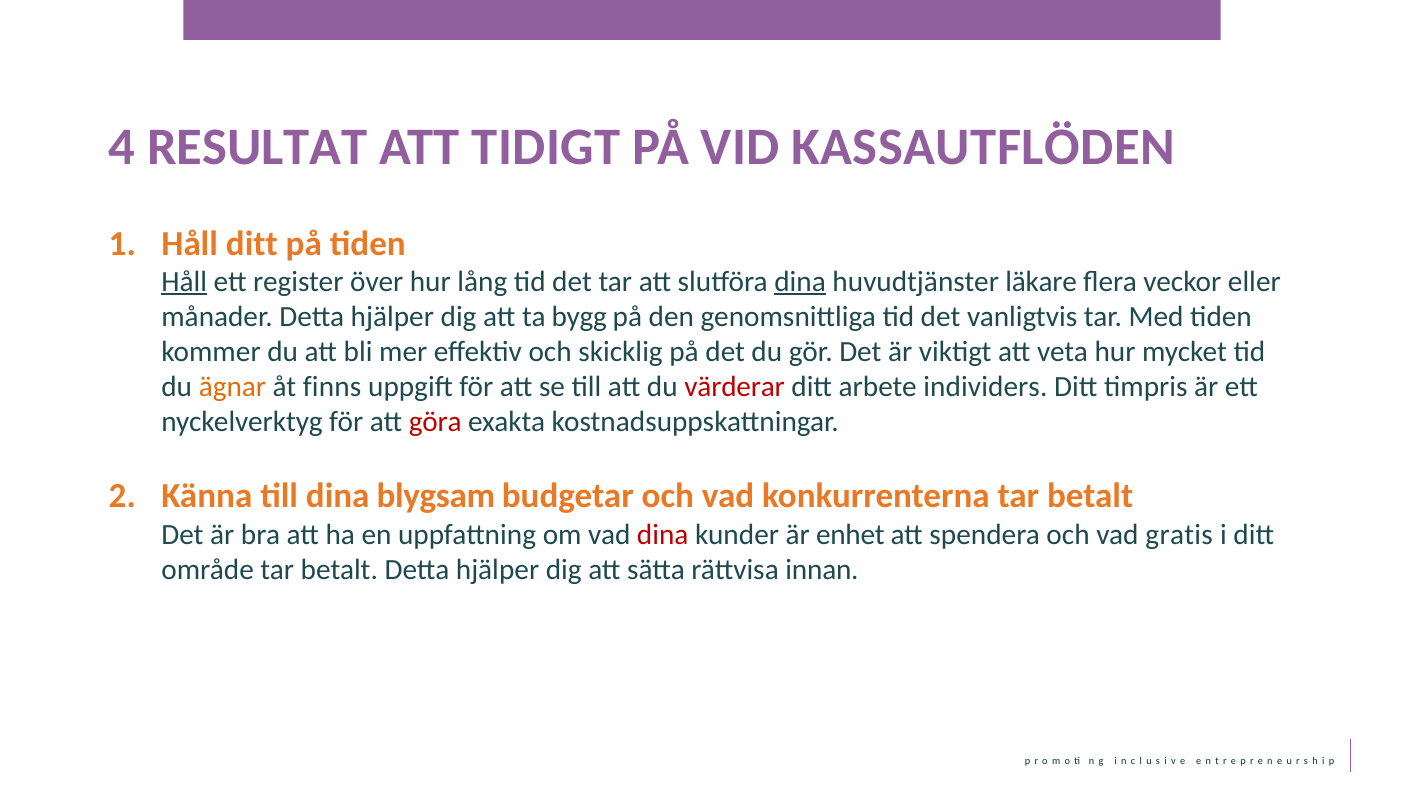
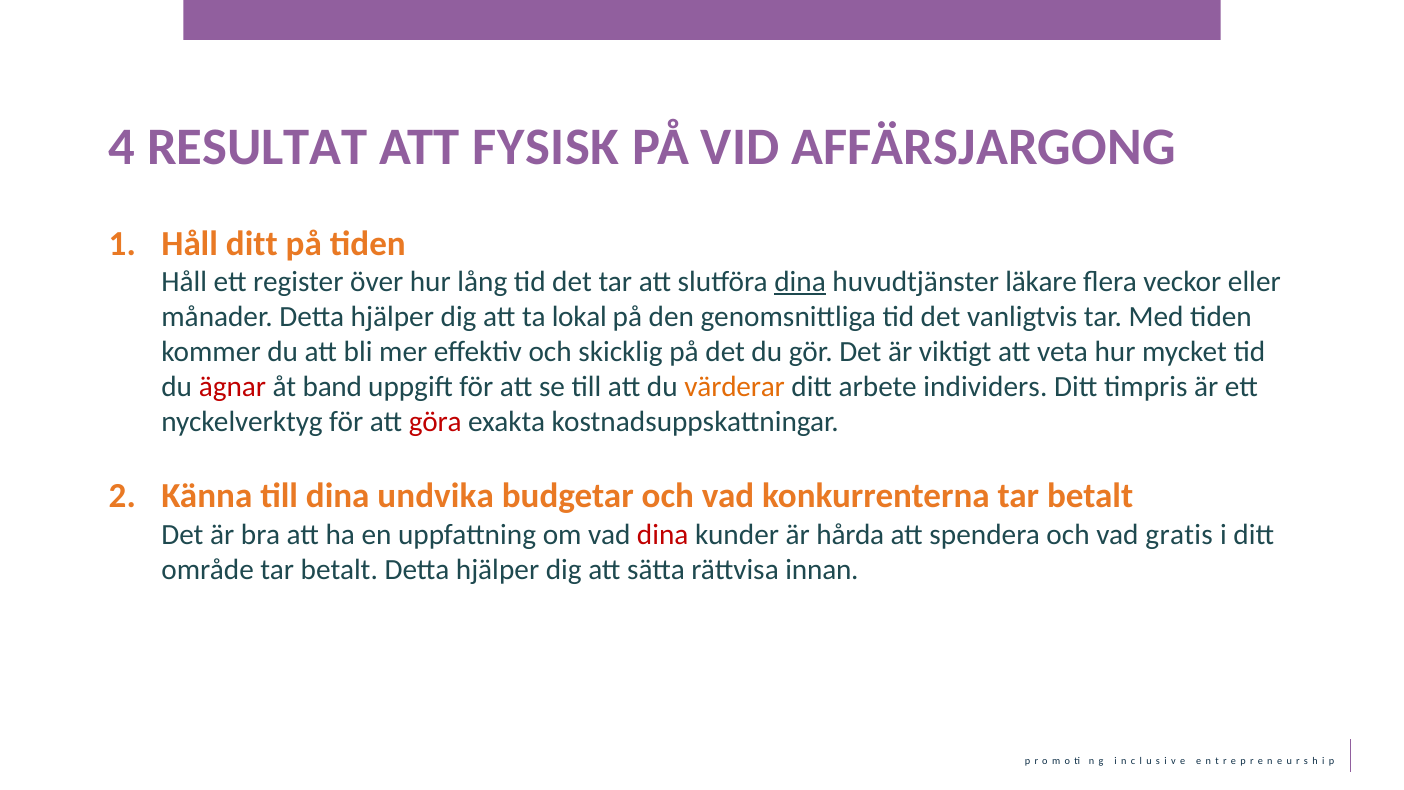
TIDIGT: TIDIGT -> FYSISK (546, 147)
KASSAUTFLÖDEN: KASSAUTFLÖDEN -> AFFÄRSJARGONG (983, 147)
Håll underline: present -> none (184, 282)
bygg: bygg -> lokal (579, 317)
ägnar colour: orange -> red (232, 387)
finns: finns -> band (332, 387)
värderar colour: red -> orange (735, 387)
blygsam: blygsam -> undvika (436, 496)
enhet: enhet -> hårda (850, 534)
